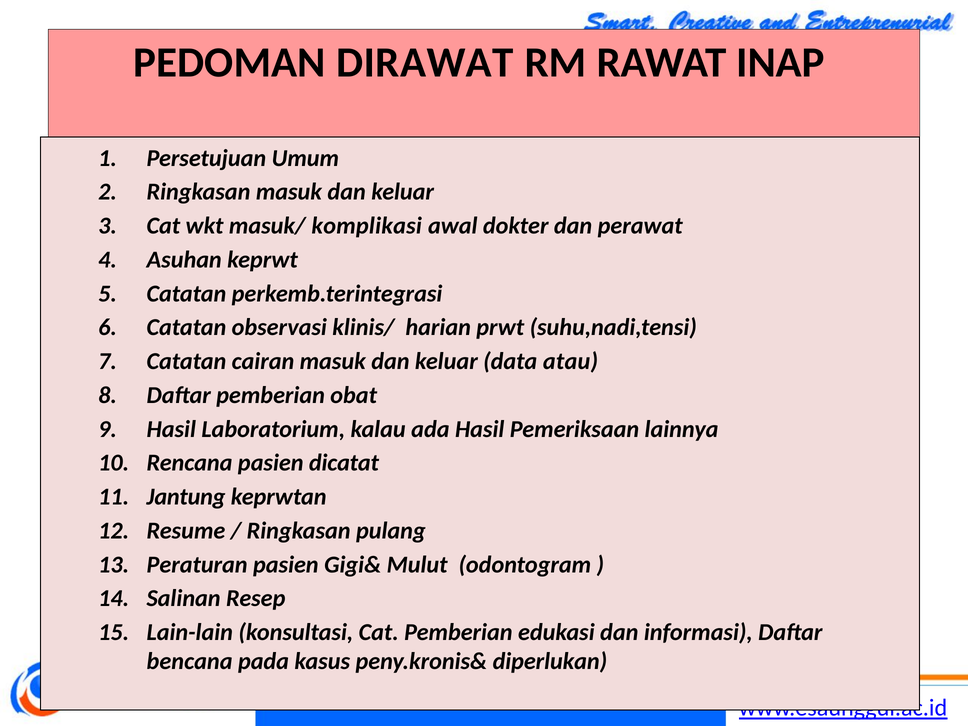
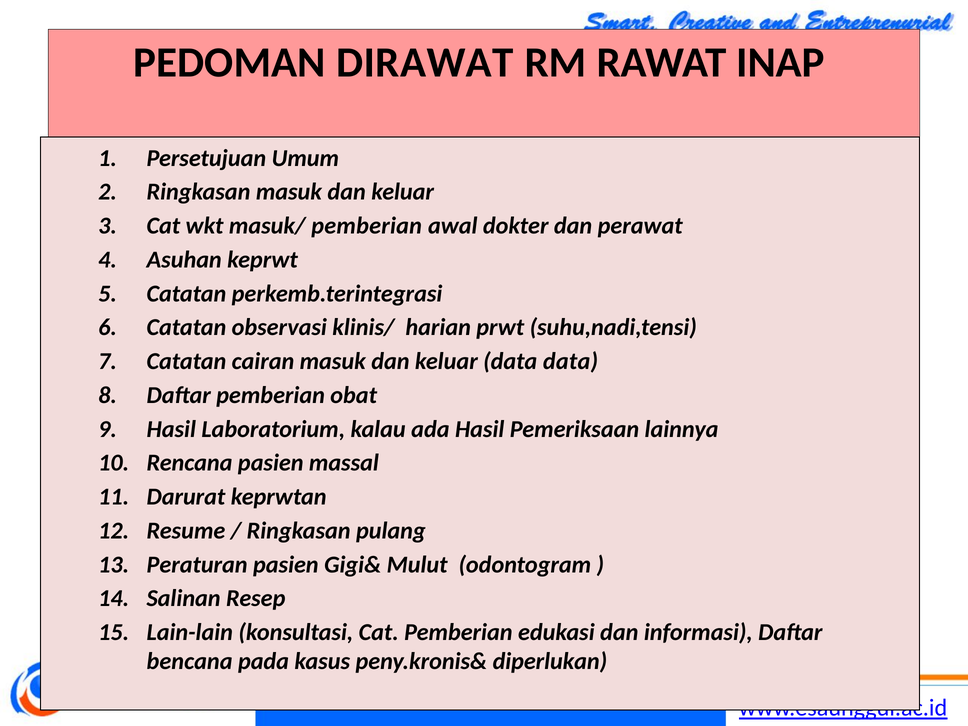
masuk/ komplikasi: komplikasi -> pemberian (367, 226)
data atau: atau -> data (571, 361)
dicatat: dicatat -> massal (344, 463)
Jantung: Jantung -> Darurat (186, 497)
